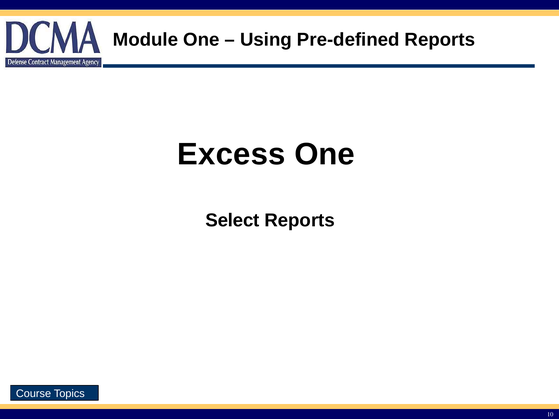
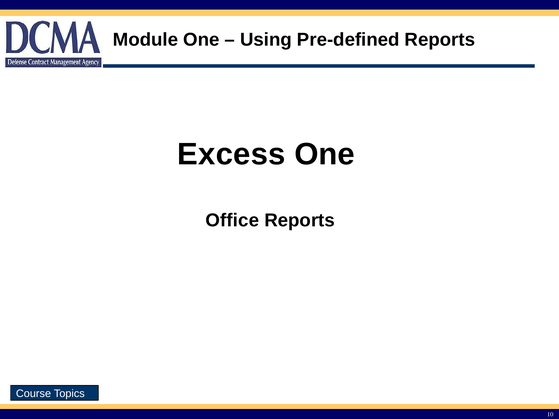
Select: Select -> Office (232, 220)
